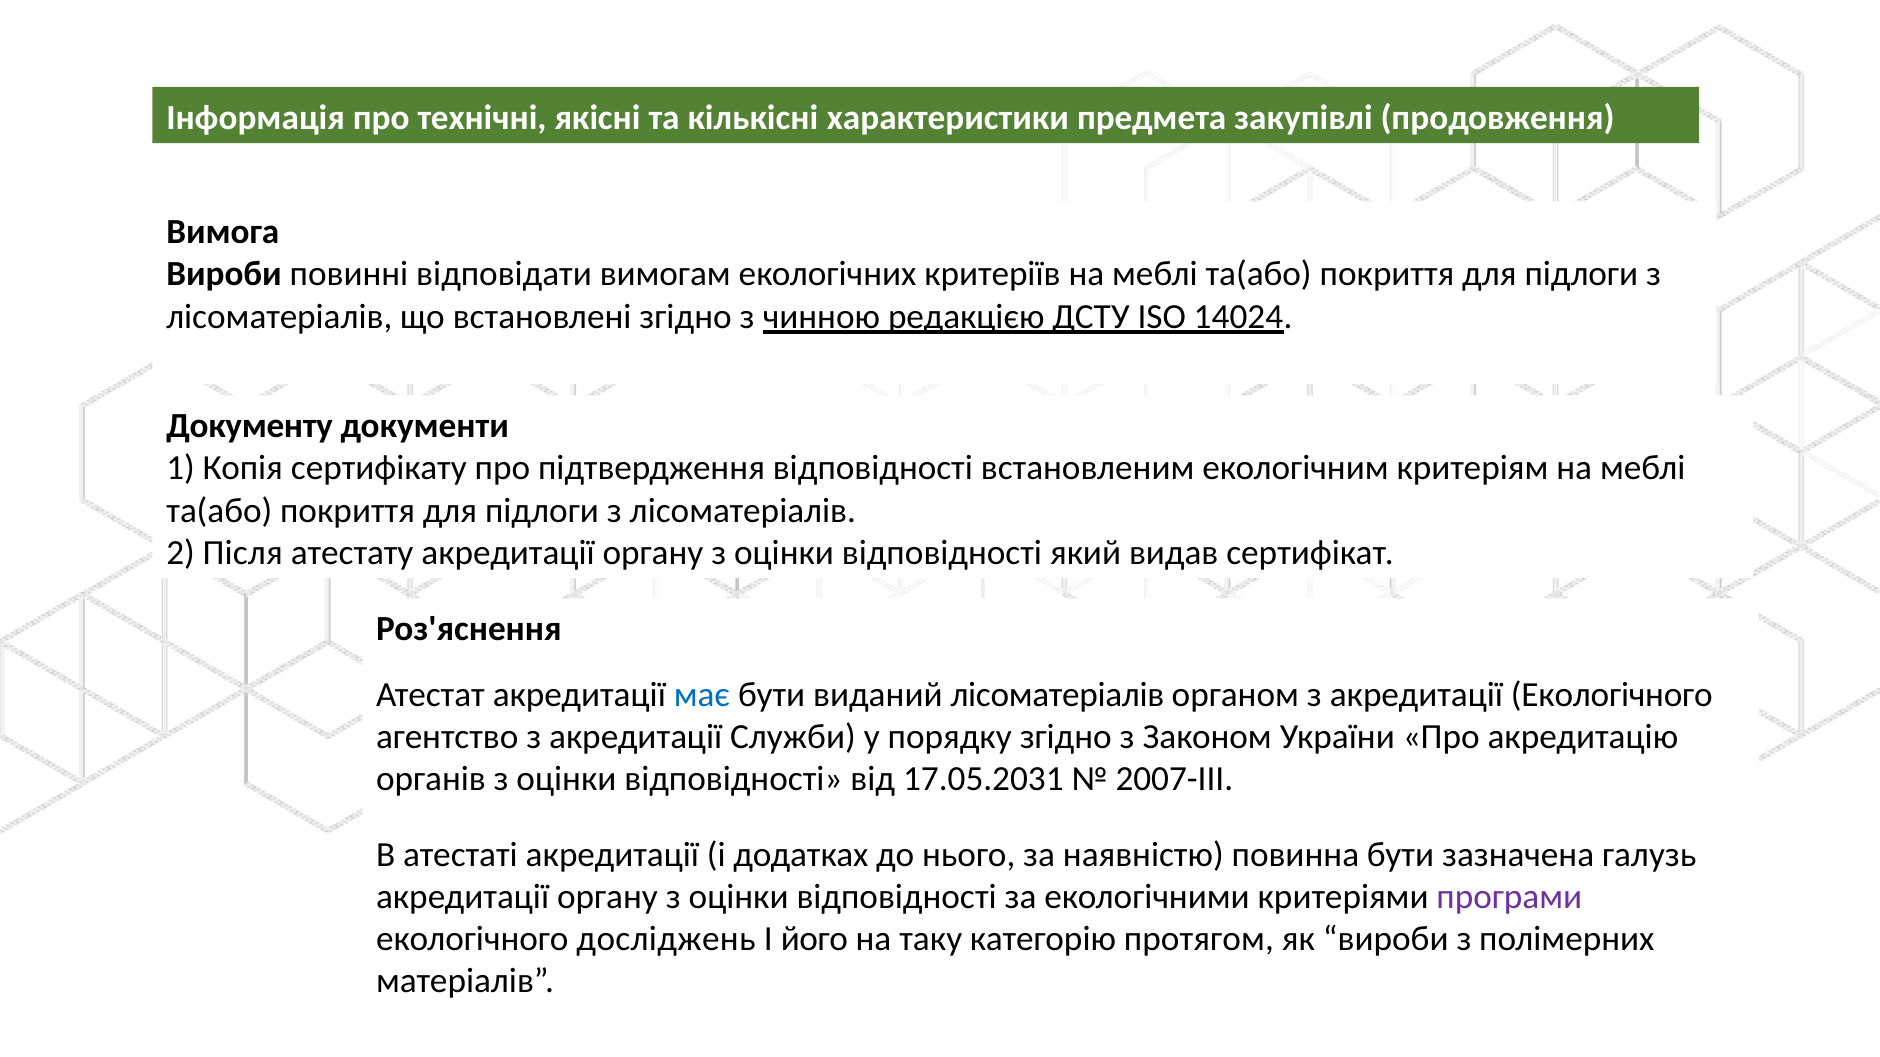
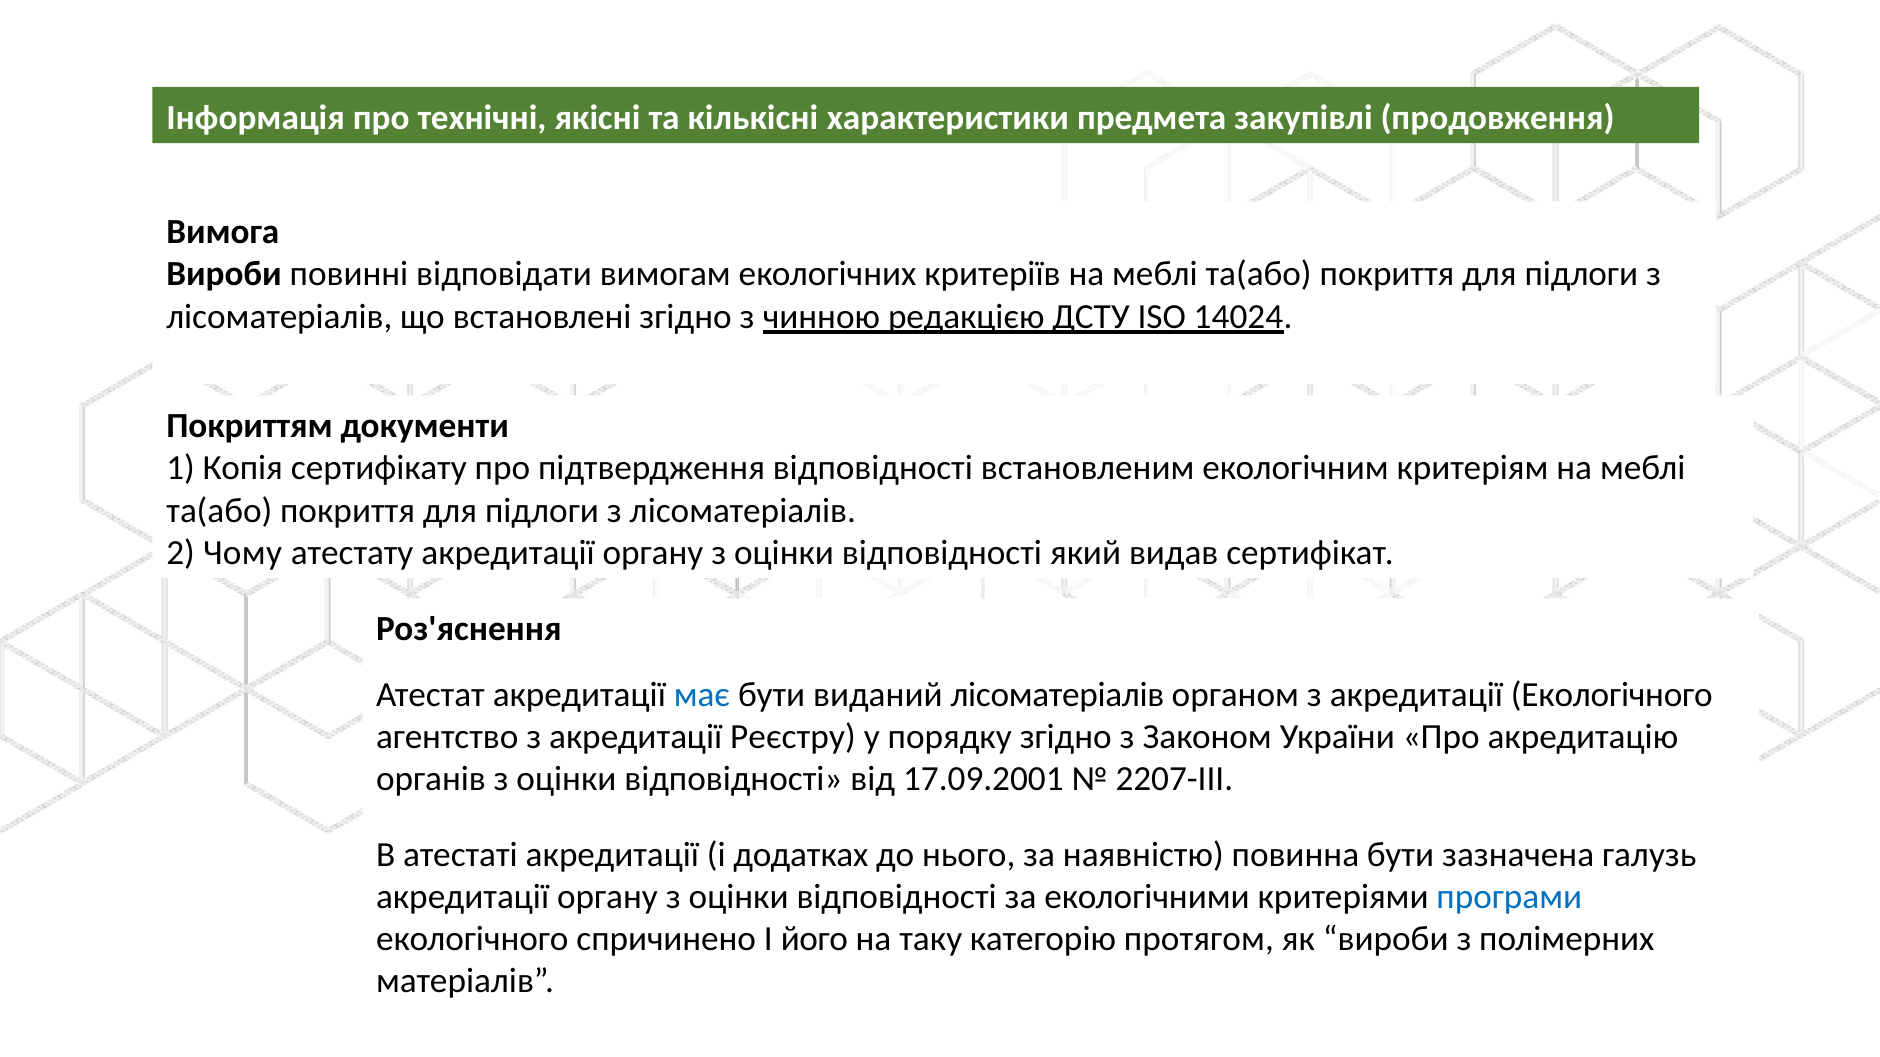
Документу: Документу -> Покриттям (250, 426)
Після: Після -> Чому (243, 553)
Служби: Служби -> Реєстру (793, 737)
17.05.2031: 17.05.2031 -> 17.09.2001 (983, 780)
2007-III: 2007-III -> 2207-III (1174, 780)
програми colour: purple -> blue (1509, 897)
досліджень: досліджень -> спричинено (666, 939)
